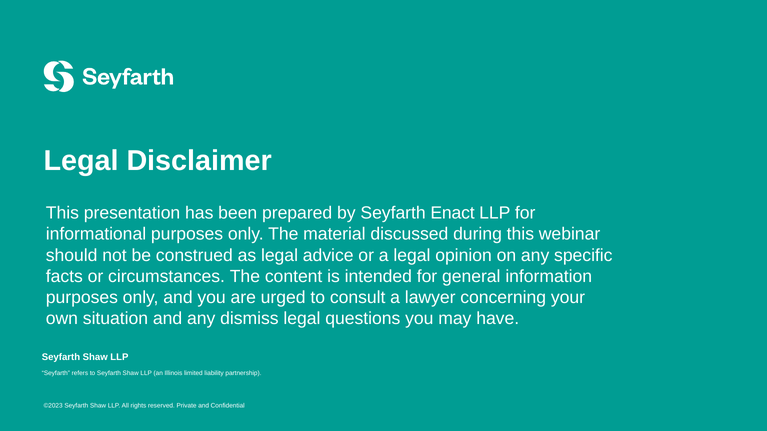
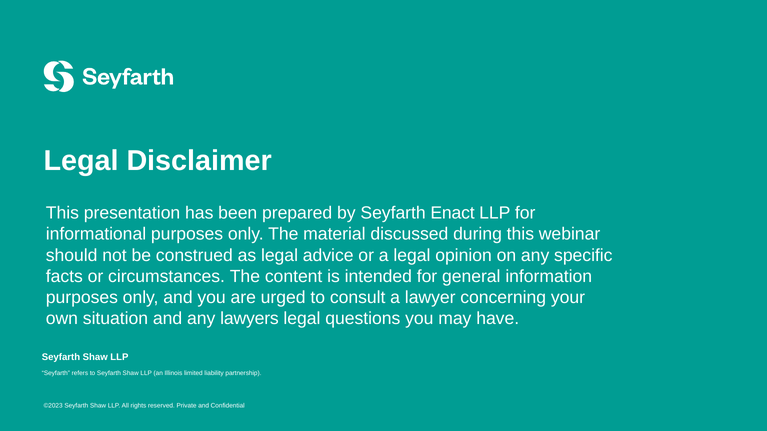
dismiss: dismiss -> lawyers (249, 319)
